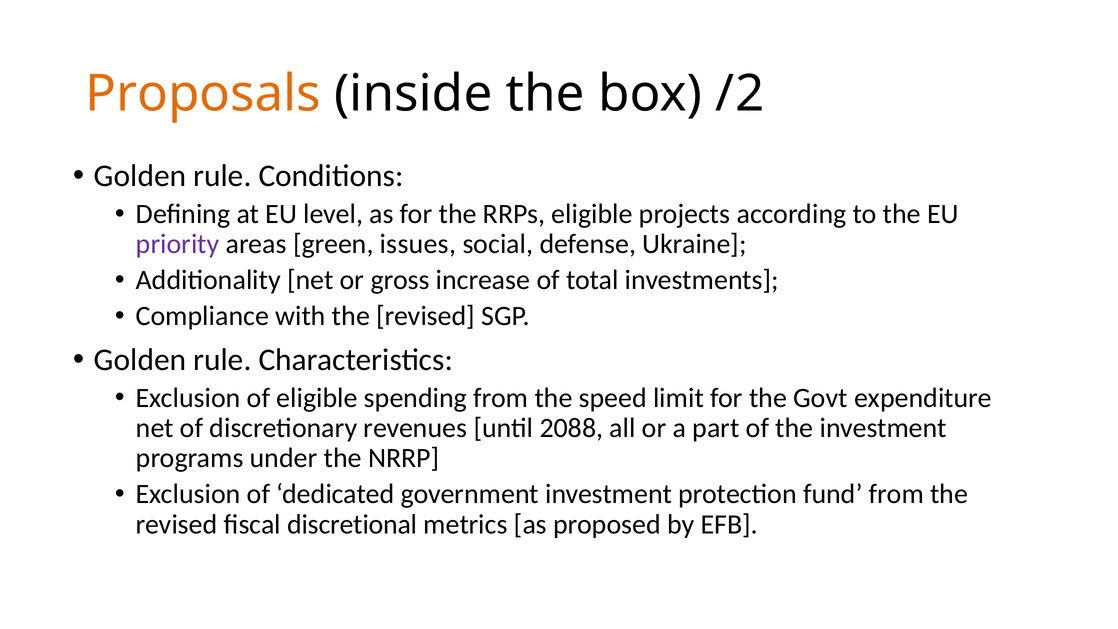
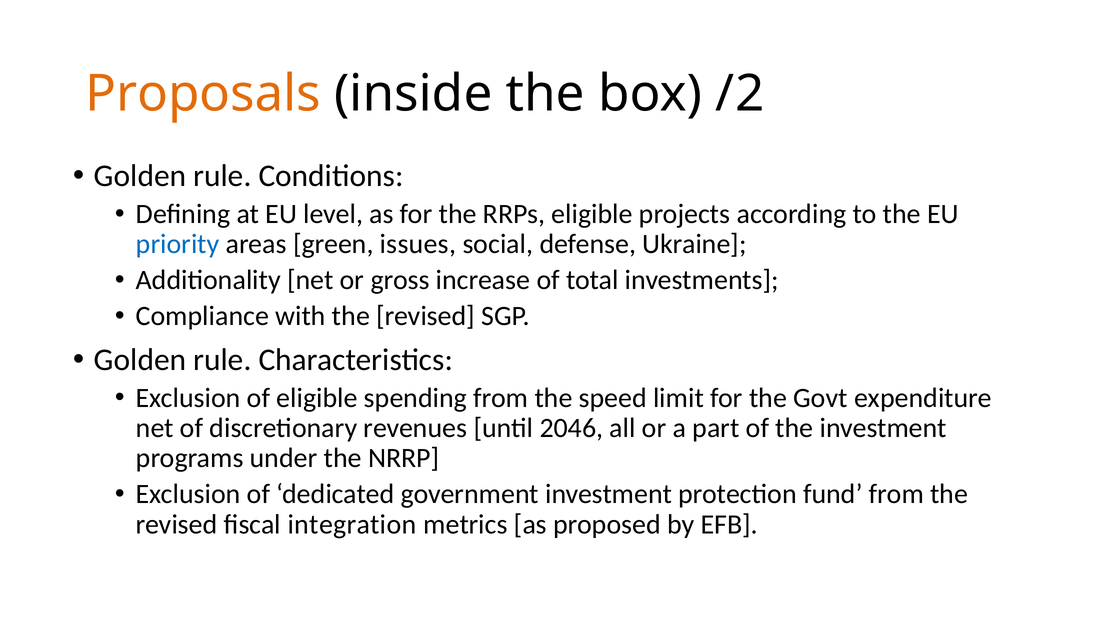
priority colour: purple -> blue (178, 244)
2088: 2088 -> 2046 (571, 428)
discretional: discretional -> integration (352, 524)
